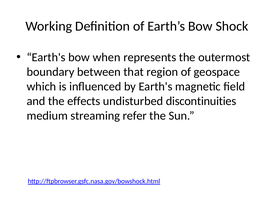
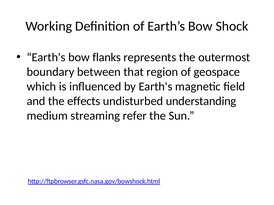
when: when -> flanks (107, 57)
discontinuities: discontinuities -> understanding (201, 101)
